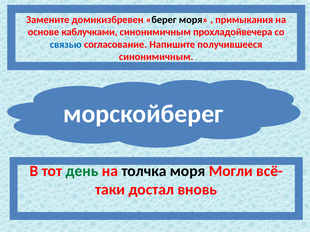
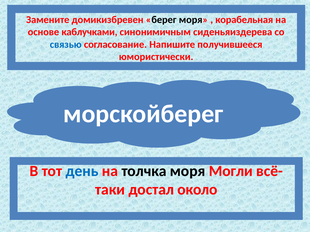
примыкания: примыкания -> корабельная (244, 20)
прохладойвечера: прохладойвечера -> сиденьяиздерева (233, 32)
синонимичным: синонимичным -> юмористически (156, 57)
день colour: green -> blue (82, 171)
вновь: вновь -> около (197, 190)
